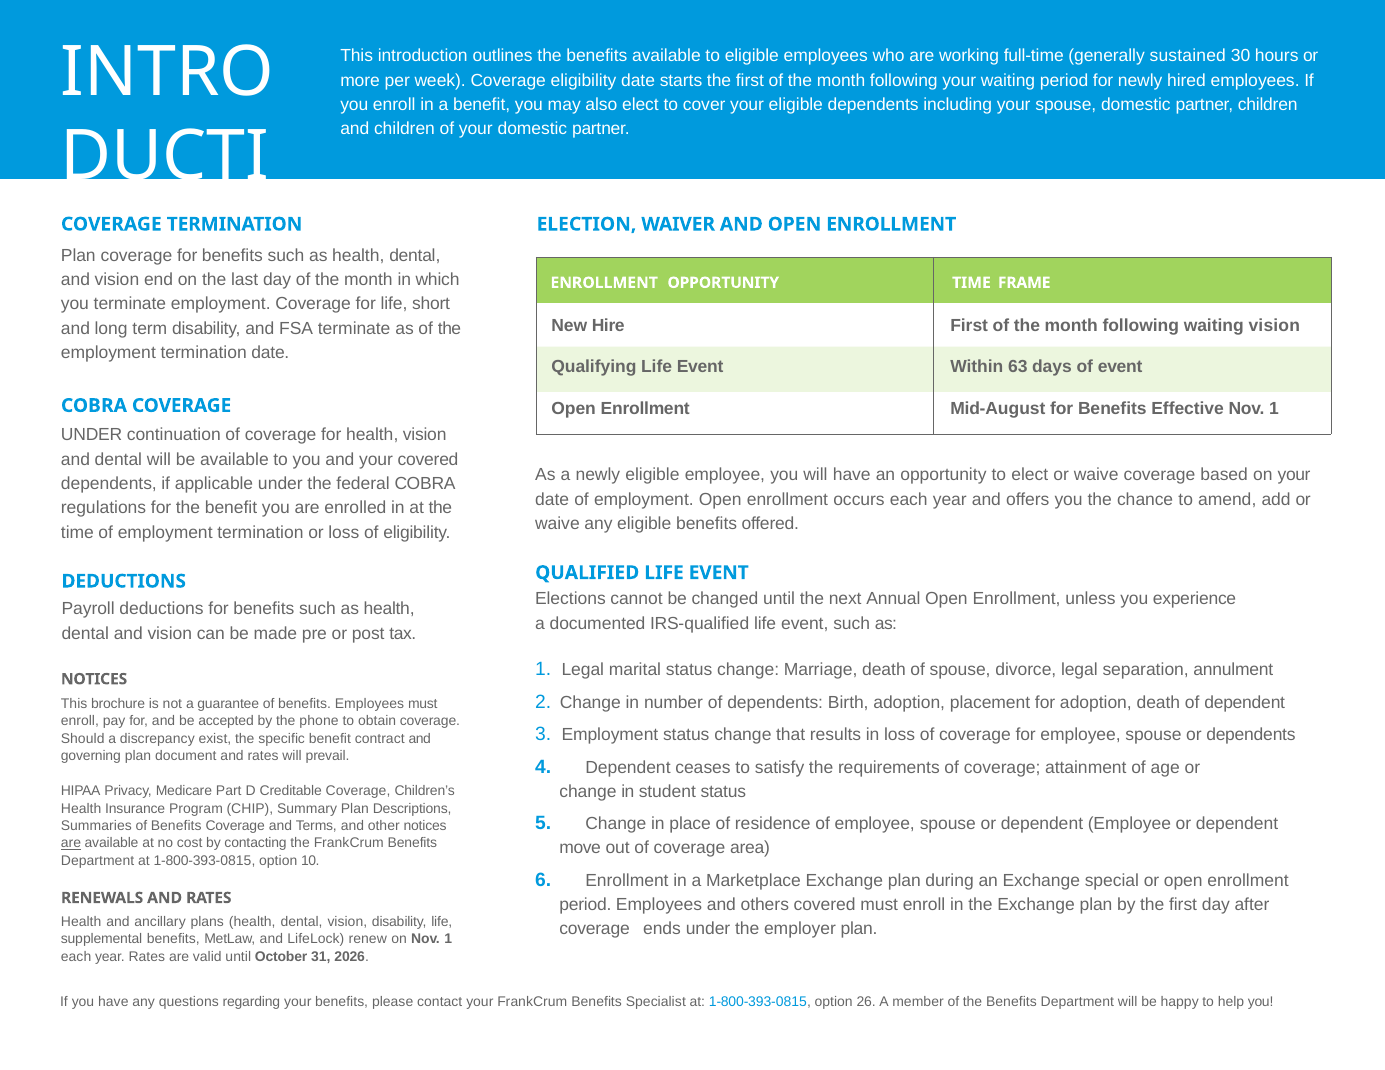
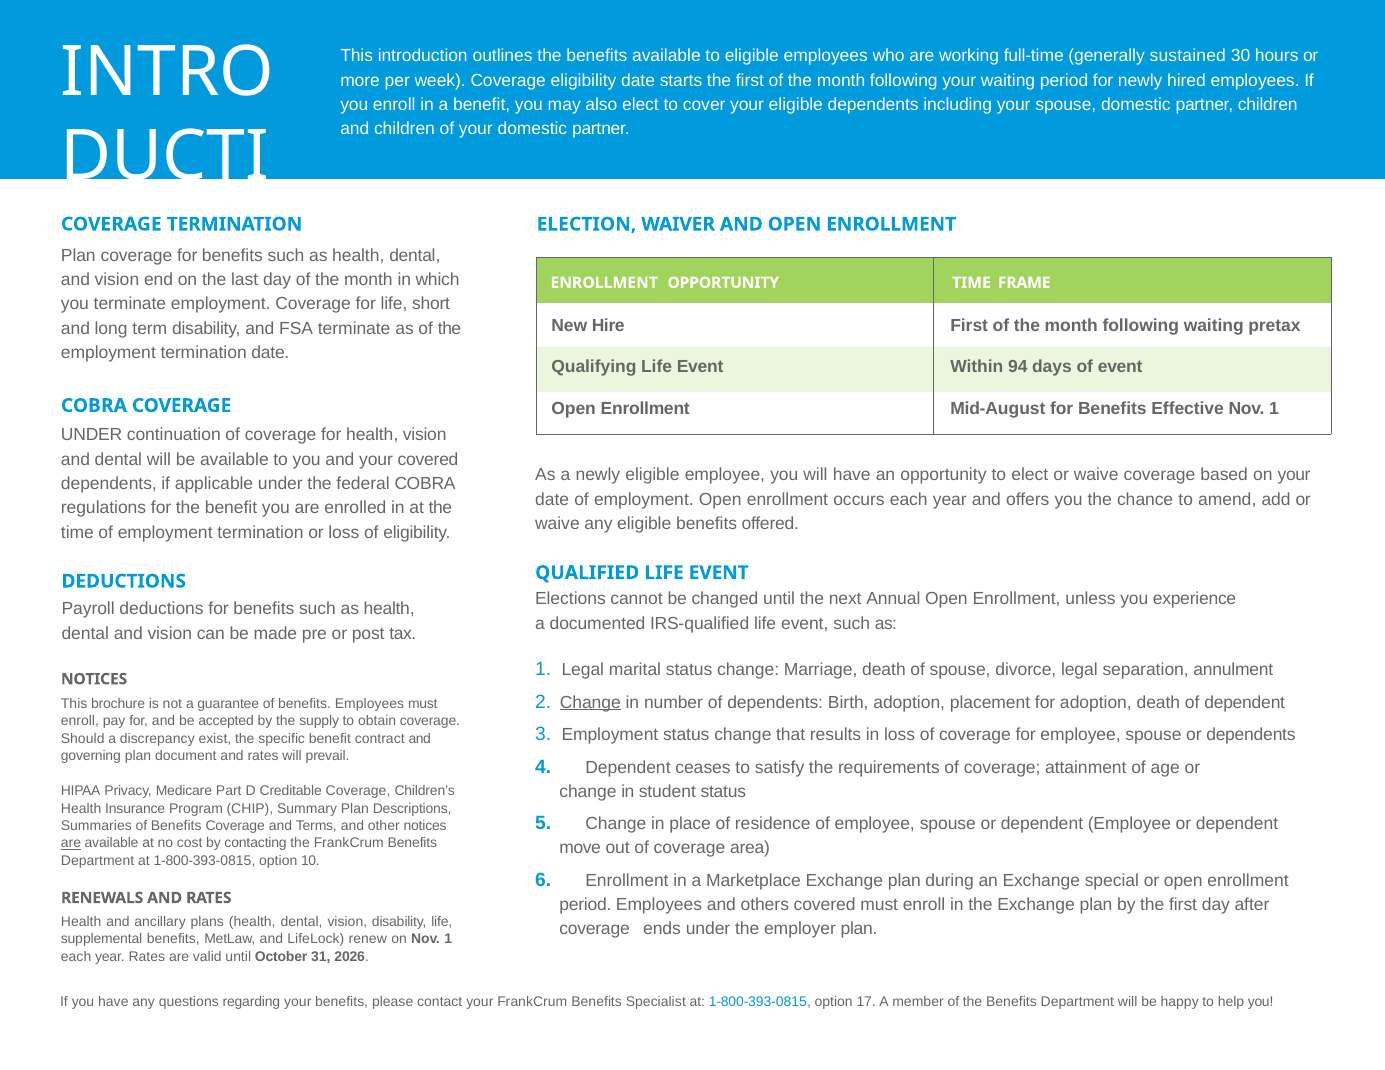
waiting vision: vision -> pretax (1274, 325)
63: 63 -> 94 (1018, 367)
Change underline: none -> present (590, 702)
phone: phone -> supply (319, 721)
26: 26 -> 17 (866, 1002)
